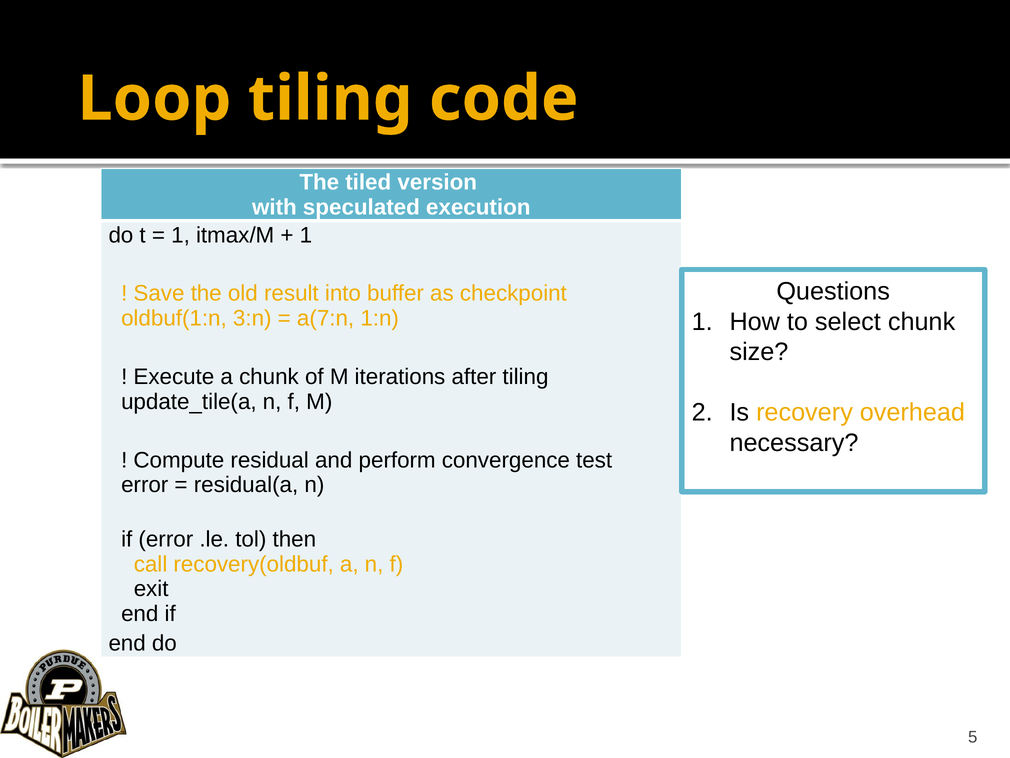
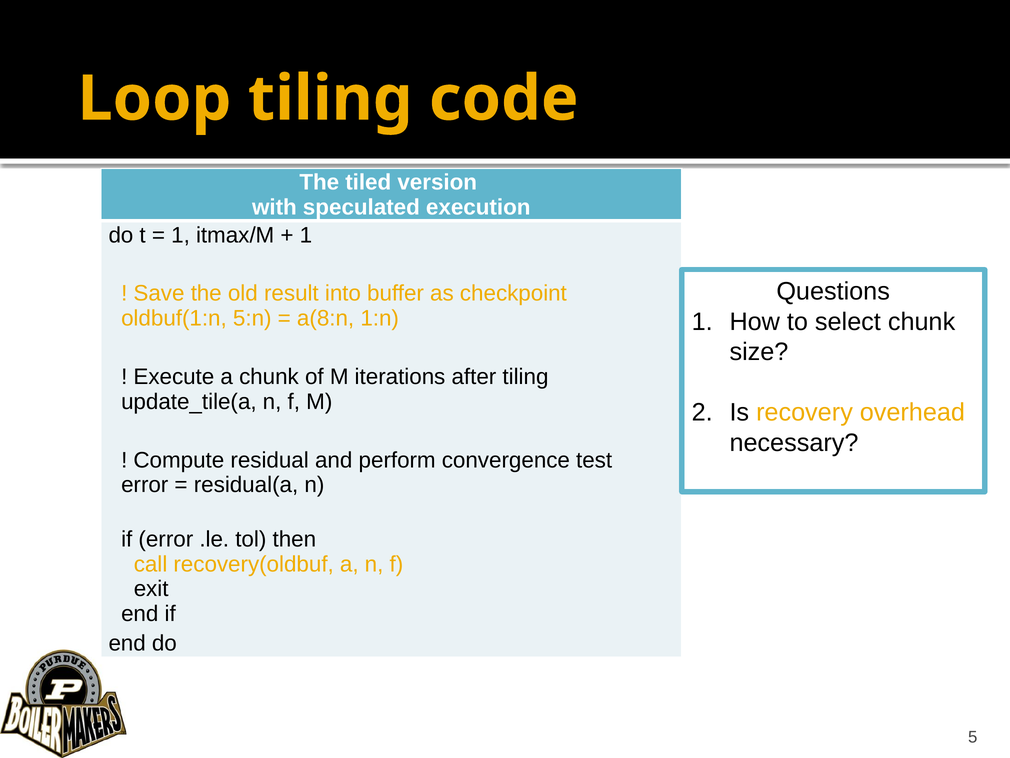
3:n: 3:n -> 5:n (252, 318)
a(7:n: a(7:n -> a(8:n (326, 318)
